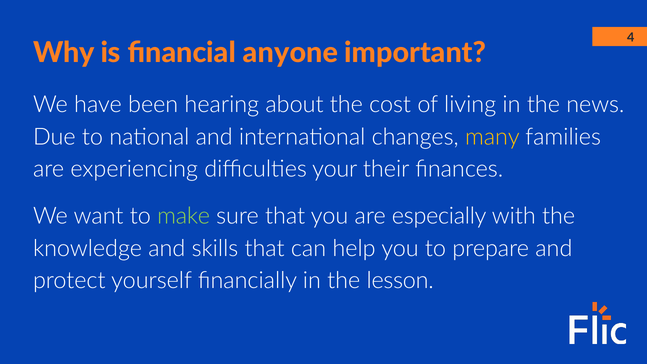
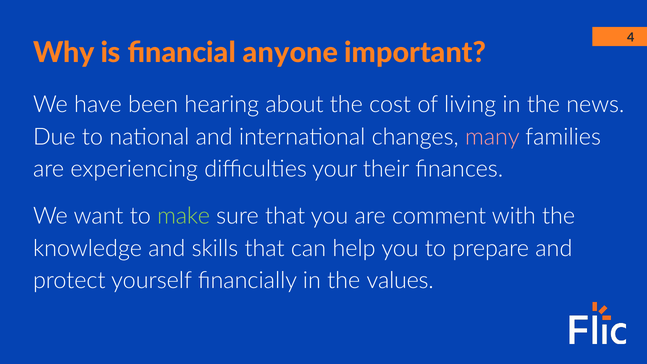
many colour: yellow -> pink (492, 137)
especially: especially -> comment (439, 216)
lesson: lesson -> values (400, 281)
